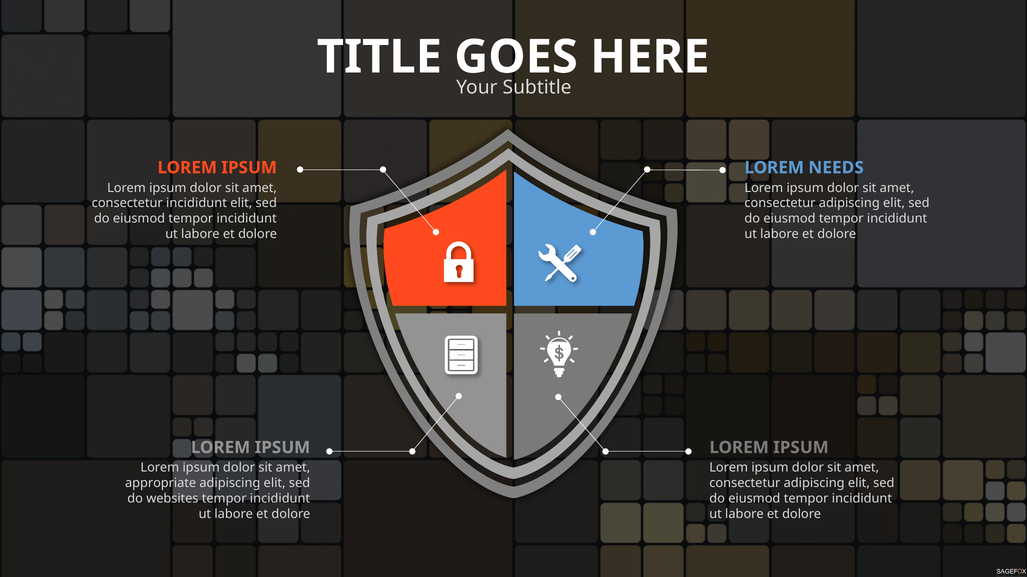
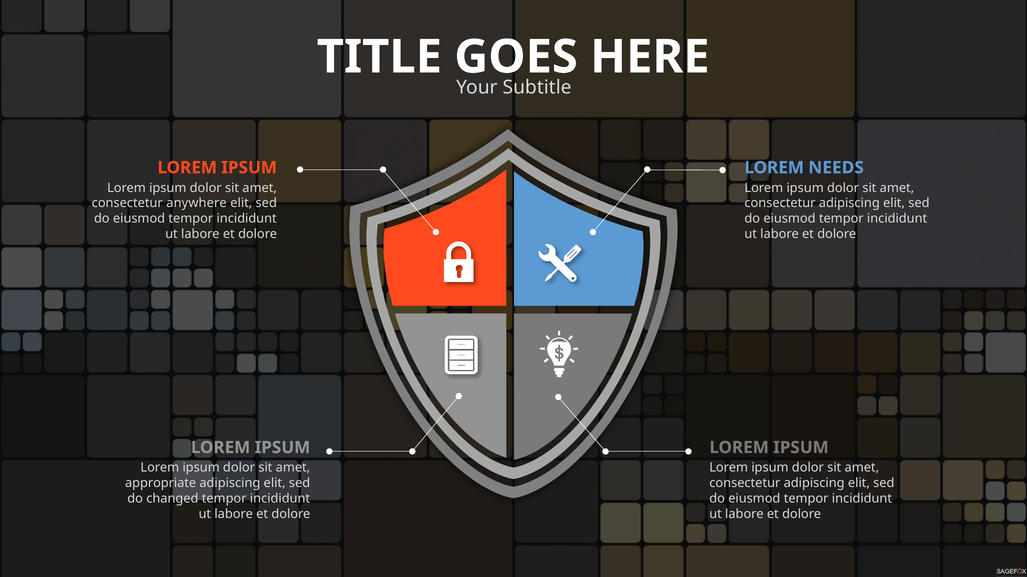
consectetur incididunt: incididunt -> anywhere (196, 203)
websites: websites -> changed (172, 499)
